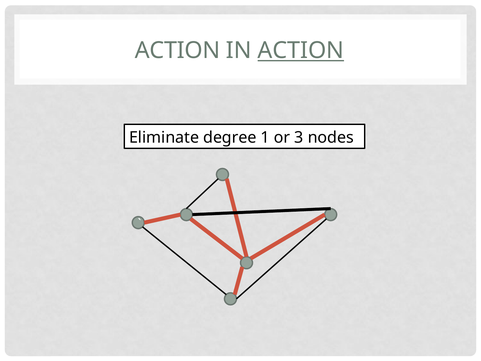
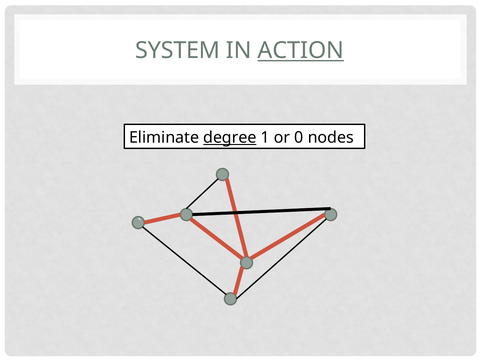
ACTION: ACTION -> SYSTEM (178, 50)
degree underline: none -> present (230, 137)
3: 3 -> 0 (299, 137)
